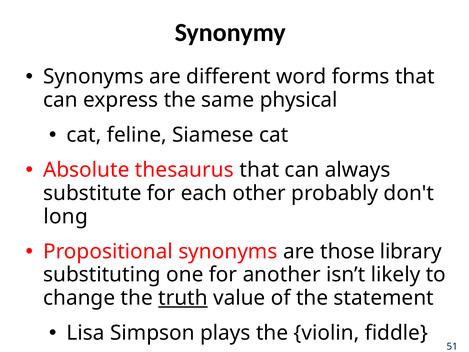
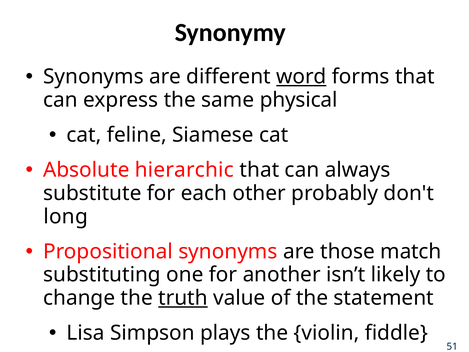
word underline: none -> present (301, 77)
thesaurus: thesaurus -> hierarchic (184, 170)
library: library -> match (411, 251)
